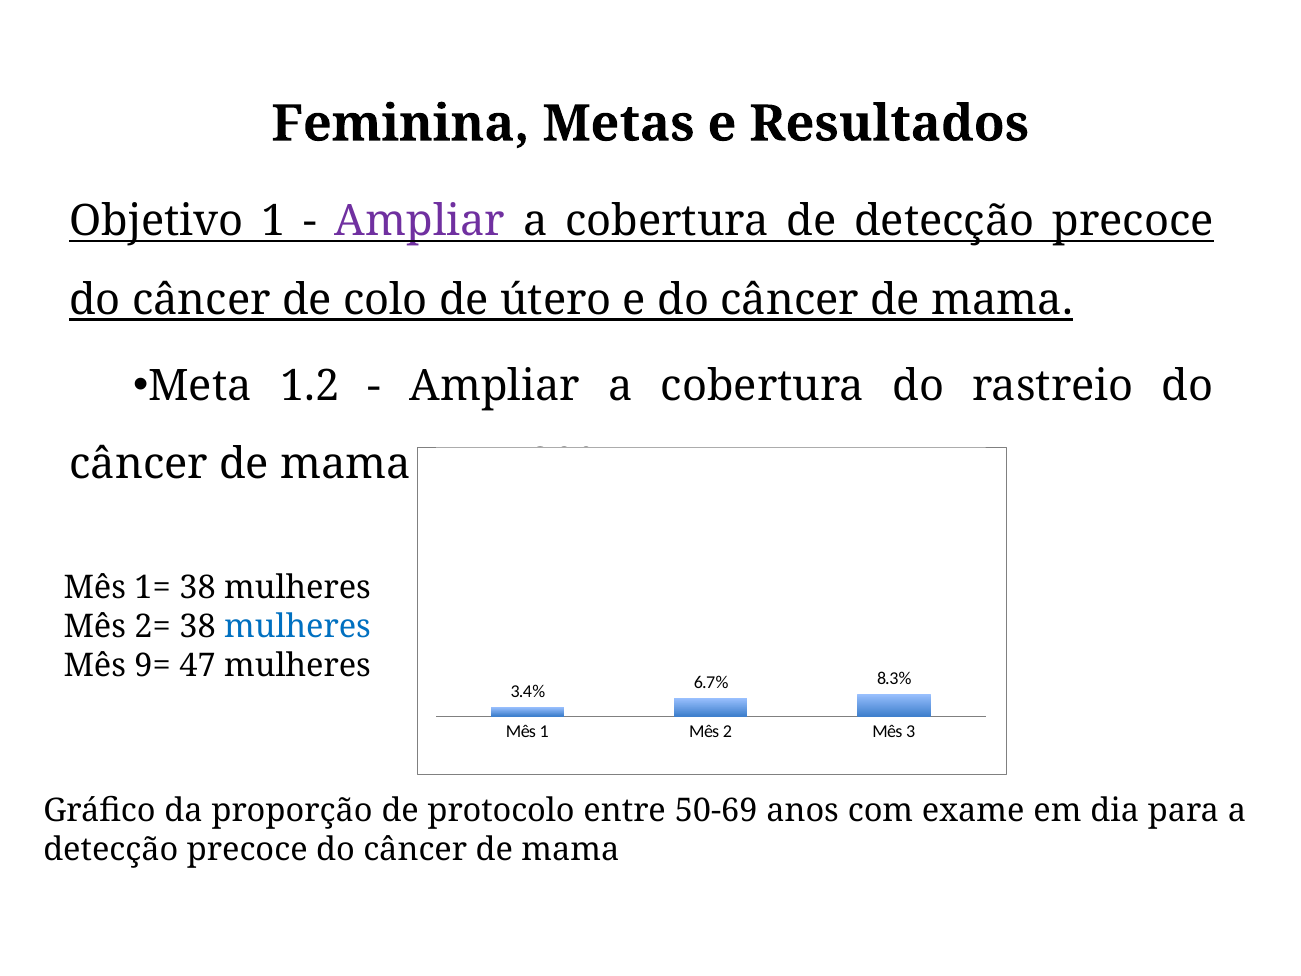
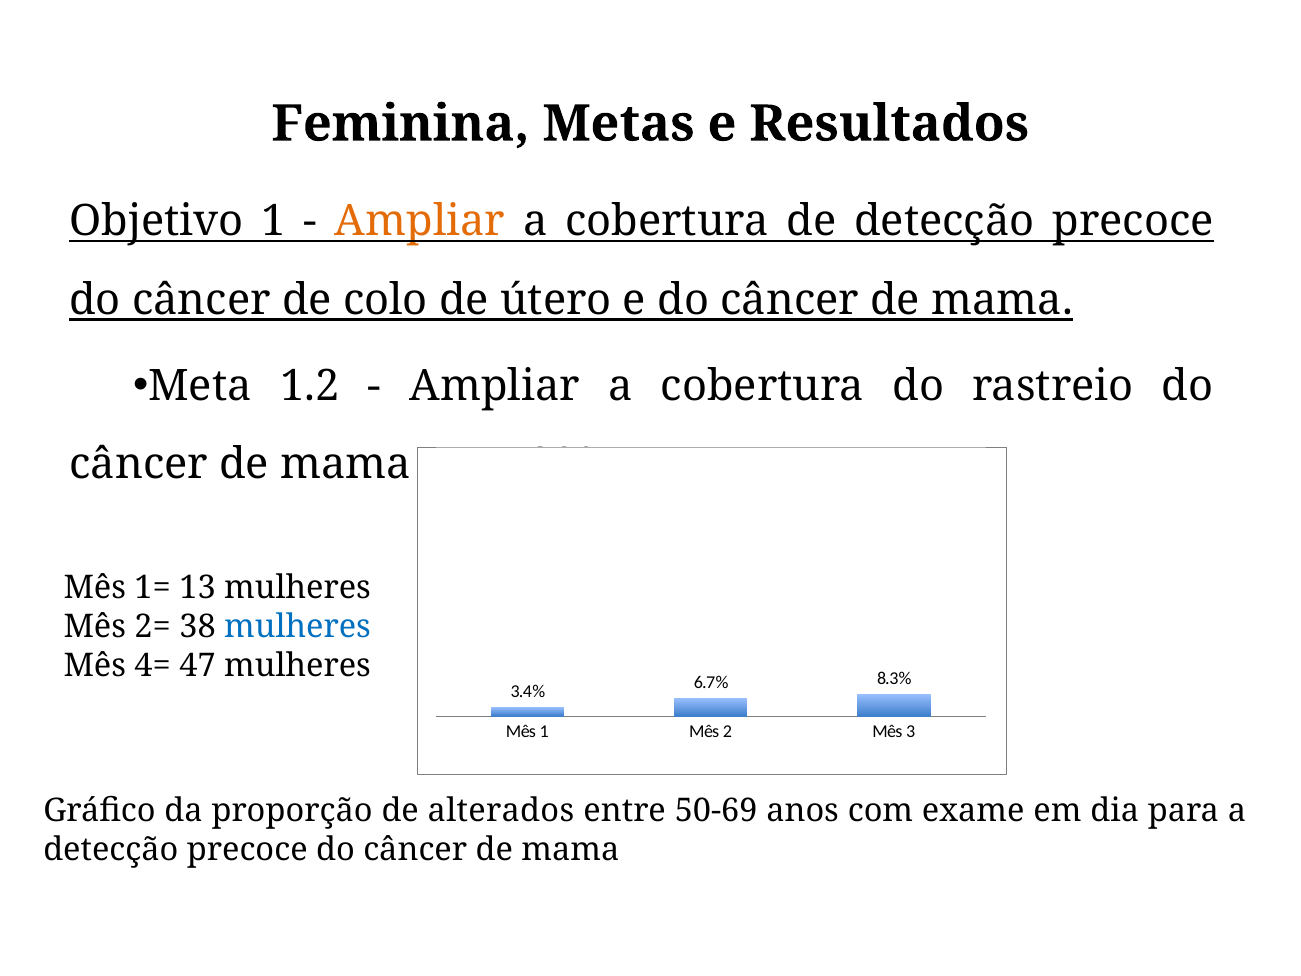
Ampliar colour: purple -> orange (420, 222)
1= 38: 38 -> 13 (198, 587)
9=: 9= -> 4= (153, 665)
protocolo: protocolo -> alterados (501, 811)
